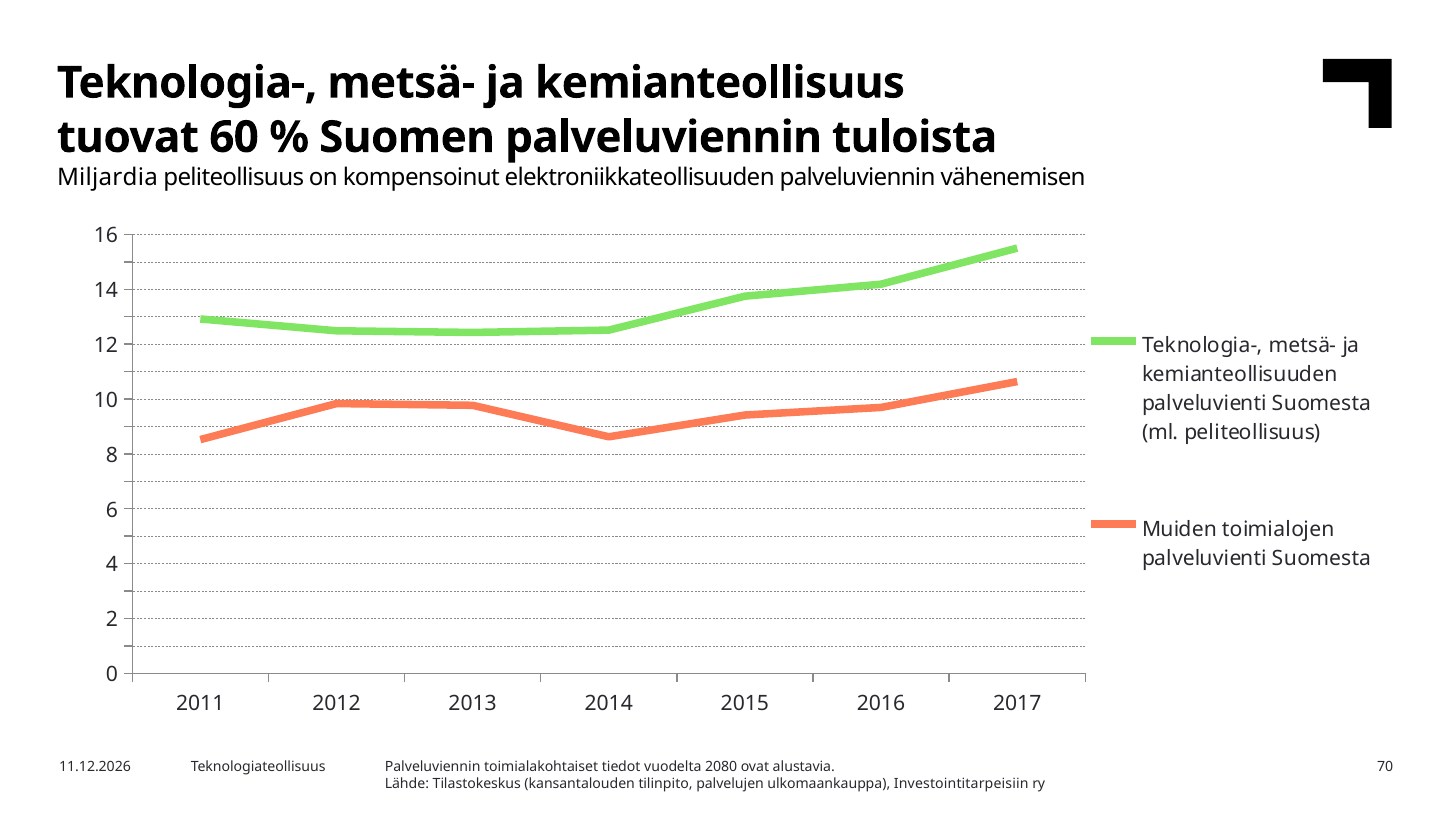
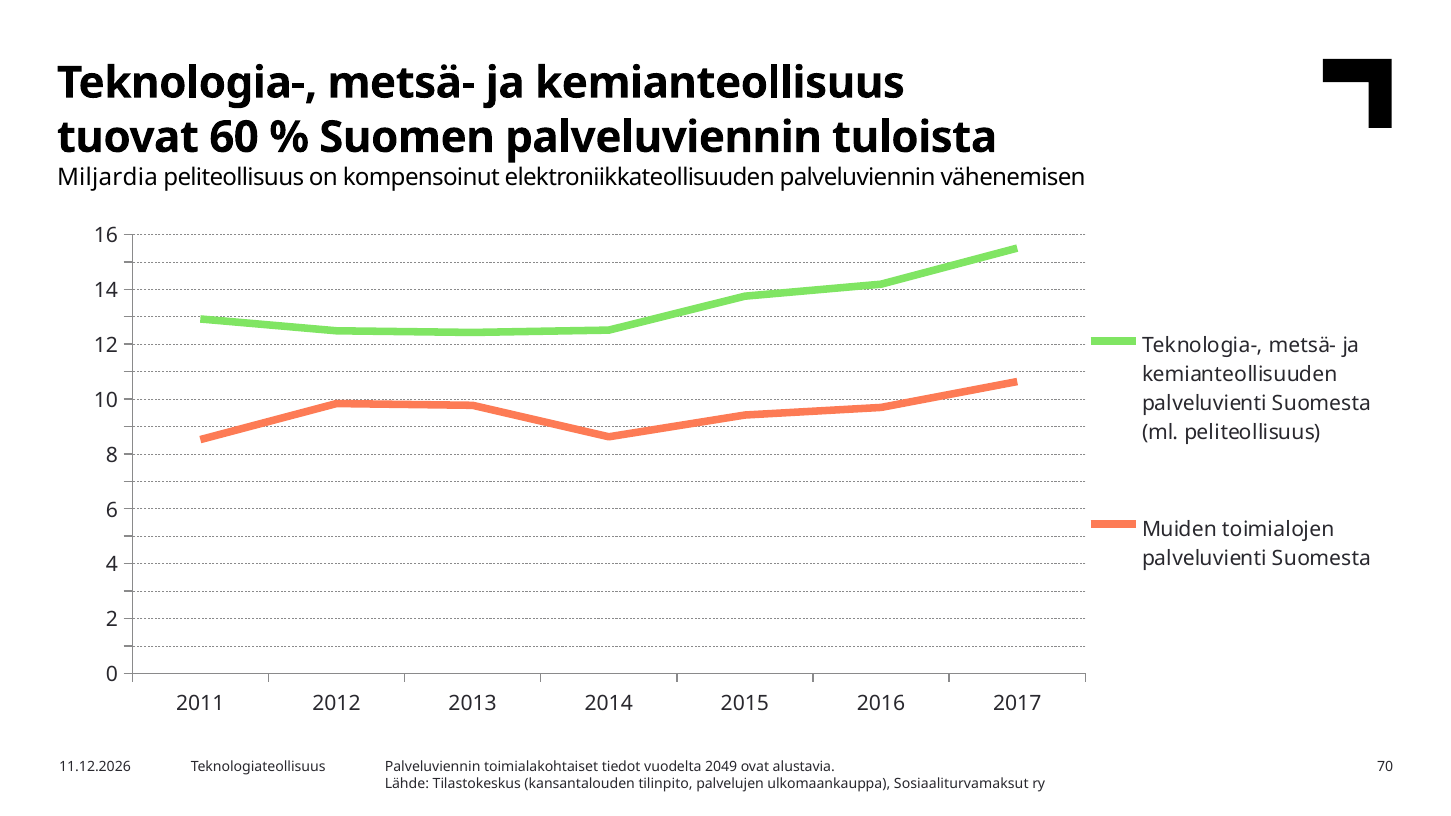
2080: 2080 -> 2049 (721, 767)
Investointitarpeisiin: Investointitarpeisiin -> Sosiaaliturvamaksut (961, 784)
